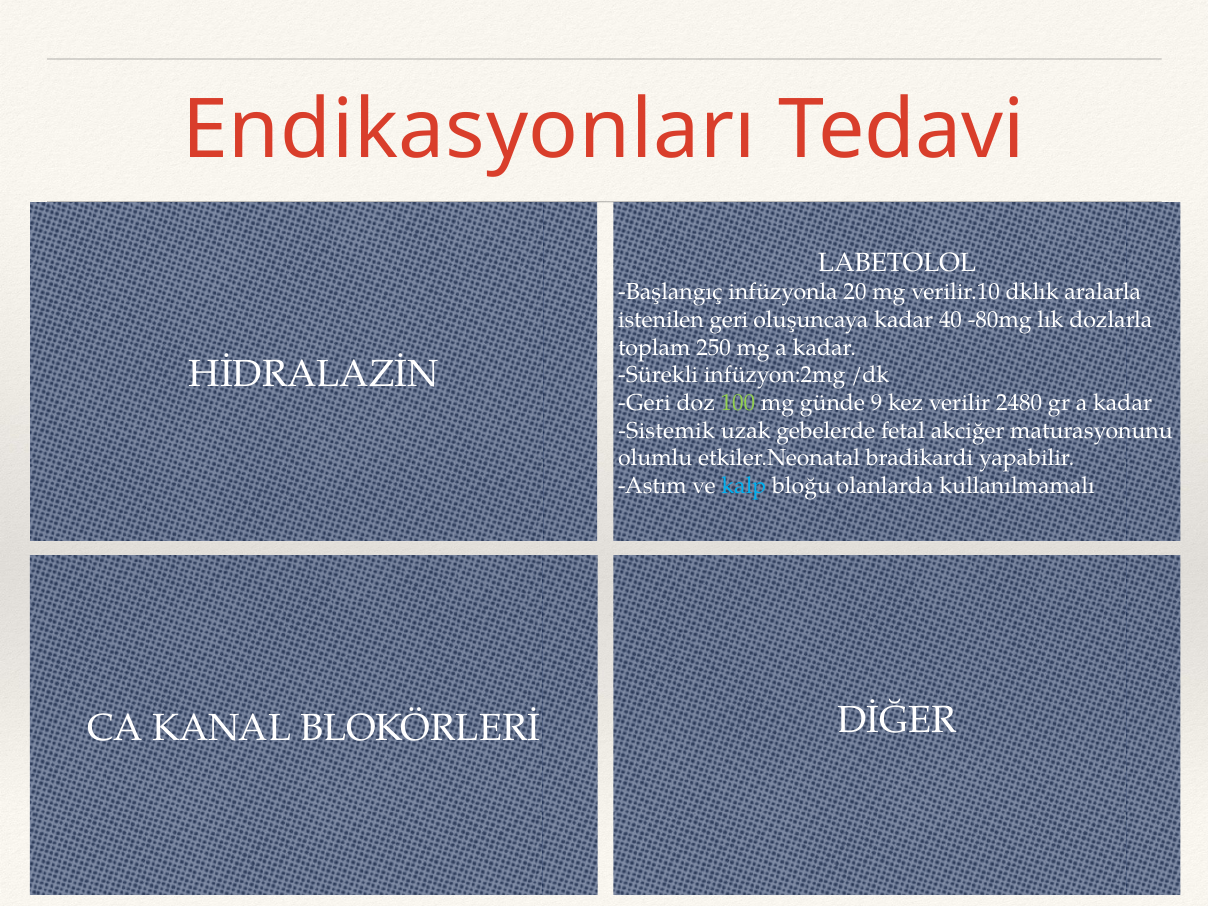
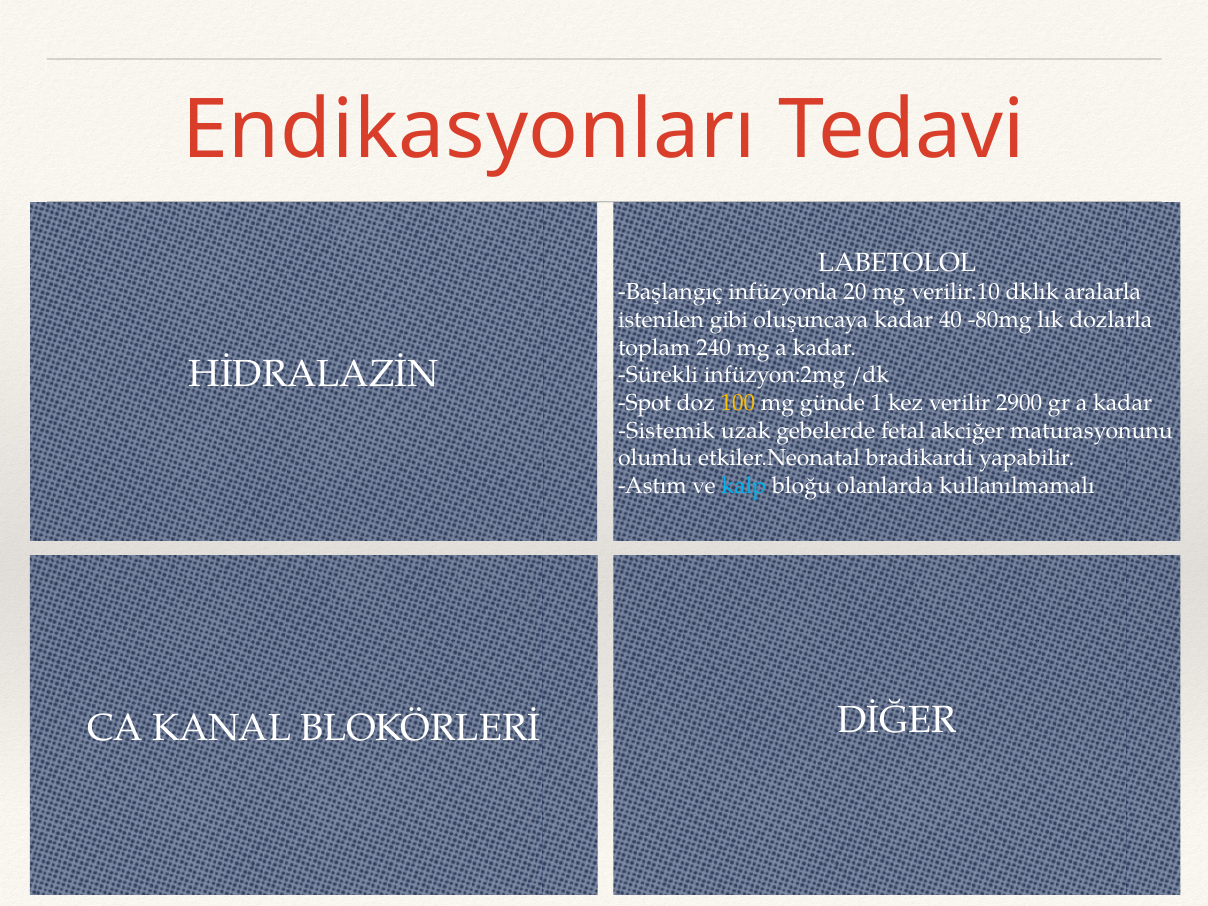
istenilen geri: geri -> gibi (729, 320)
250: 250 -> 240 (714, 348)
Geri: Geri -> Spot (645, 403)
100 colour: light green -> yellow (738, 403)
9: 9 -> 1 (877, 403)
2480: 2480 -> 2900 (1019, 403)
